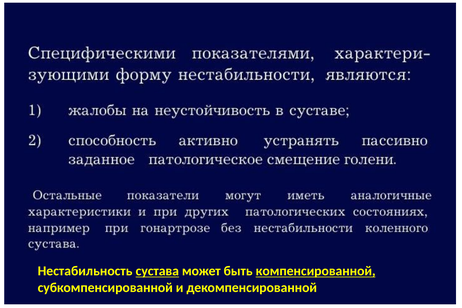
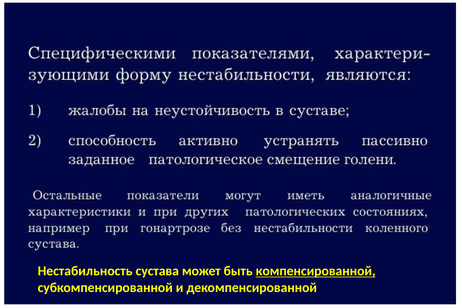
сустава underline: present -> none (157, 271)
